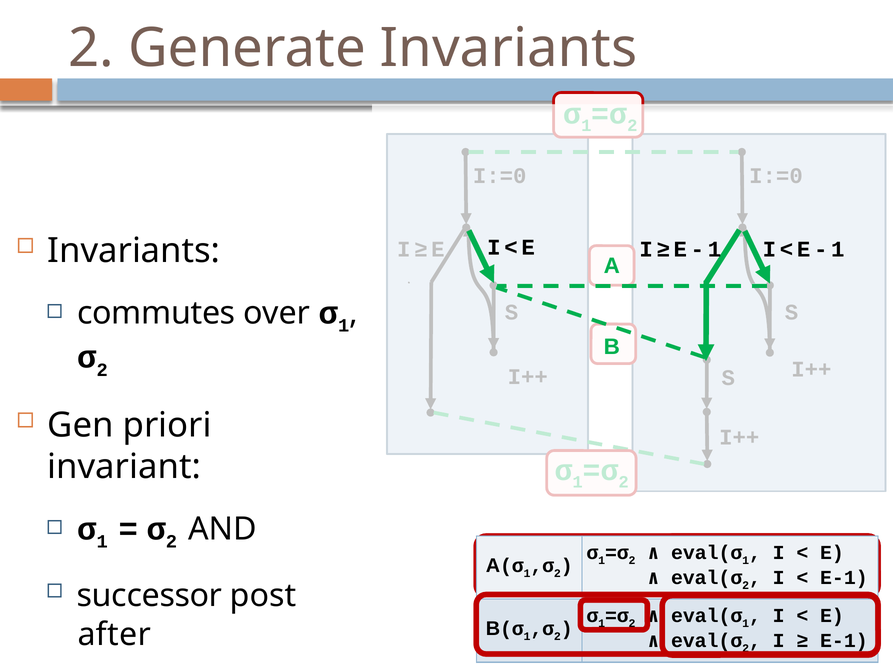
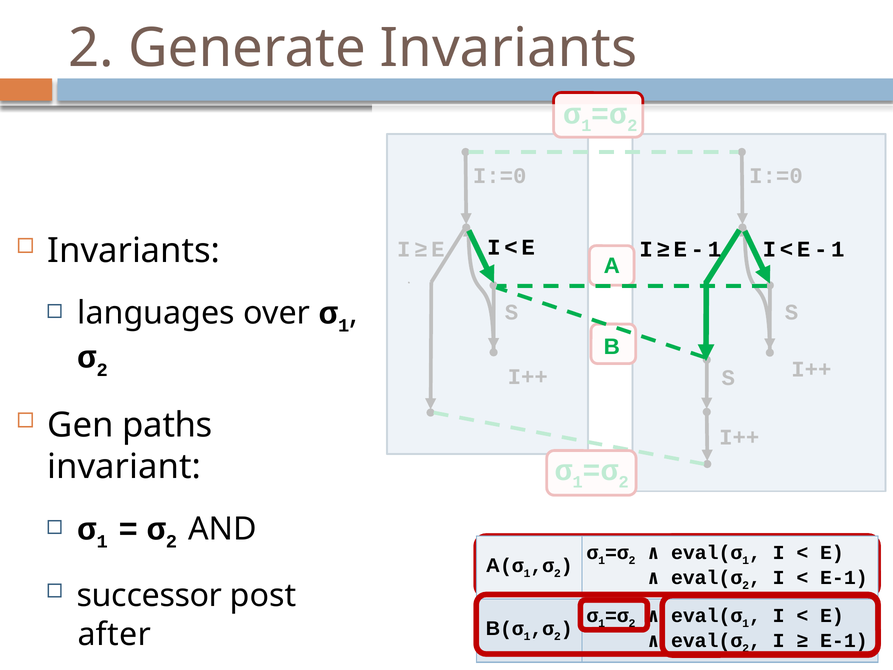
commutes: commutes -> languages (156, 313)
priori: priori -> paths (167, 425)
